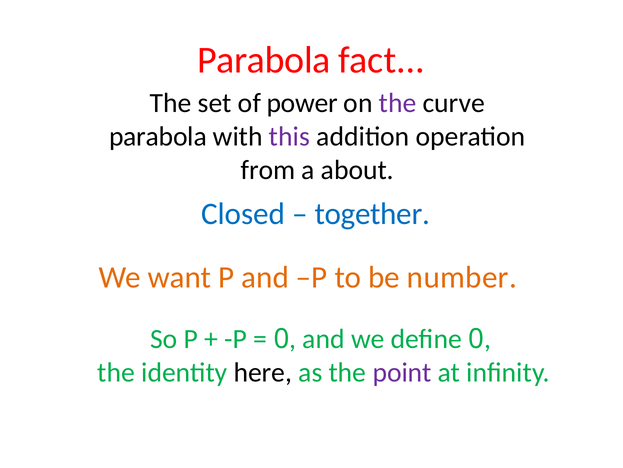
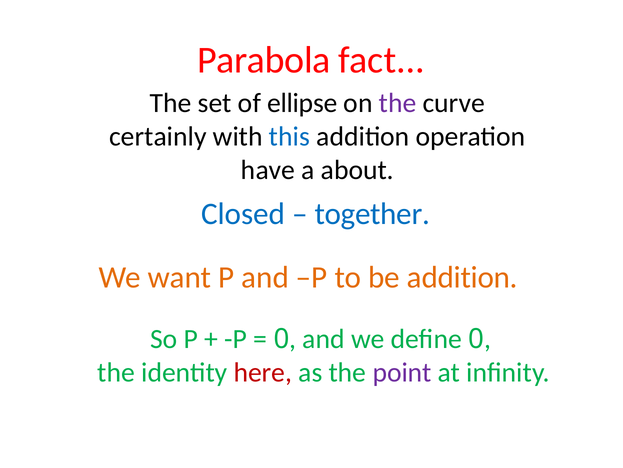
power: power -> ellipse (302, 103)
parabola: parabola -> certainly (158, 136)
this colour: purple -> blue (289, 136)
from: from -> have (268, 170)
be number: number -> addition (462, 277)
here colour: black -> red (263, 372)
